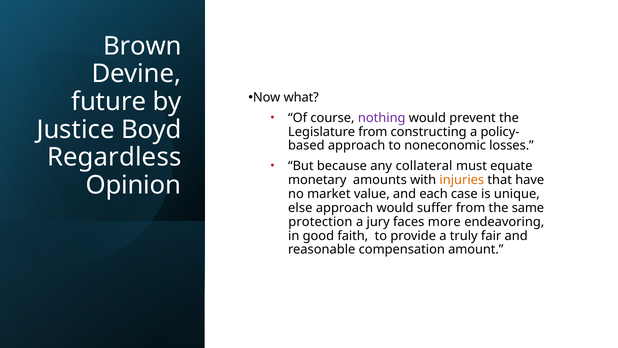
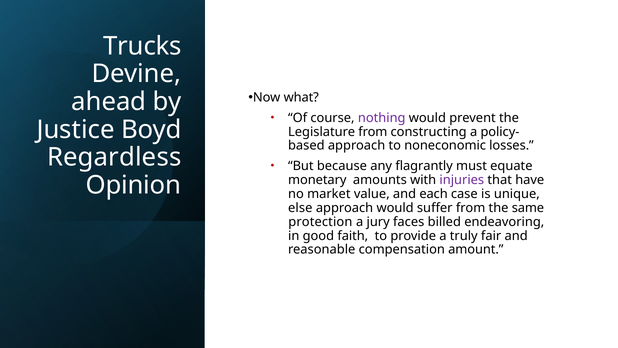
Brown: Brown -> Trucks (142, 46)
future: future -> ahead (109, 102)
collateral: collateral -> flagrantly (424, 166)
injuries colour: orange -> purple (462, 180)
more: more -> billed (444, 222)
